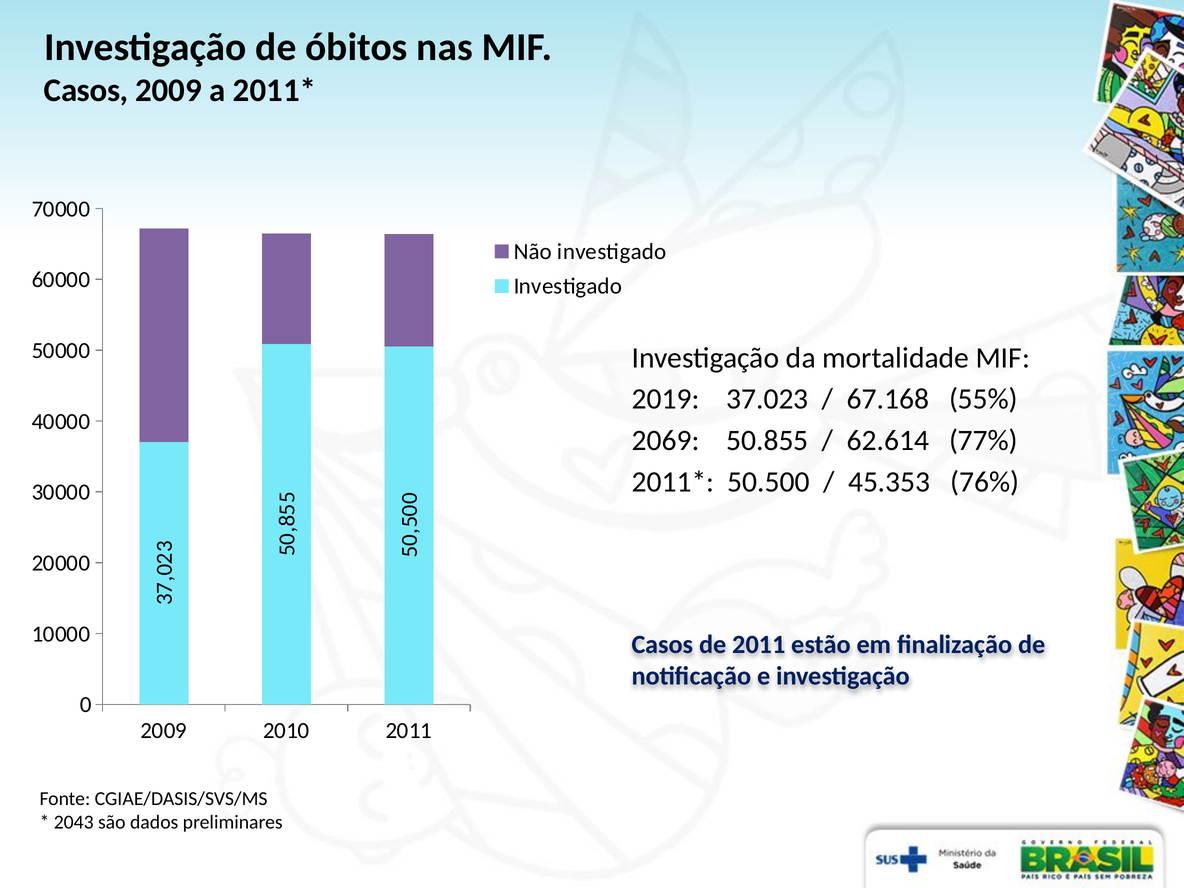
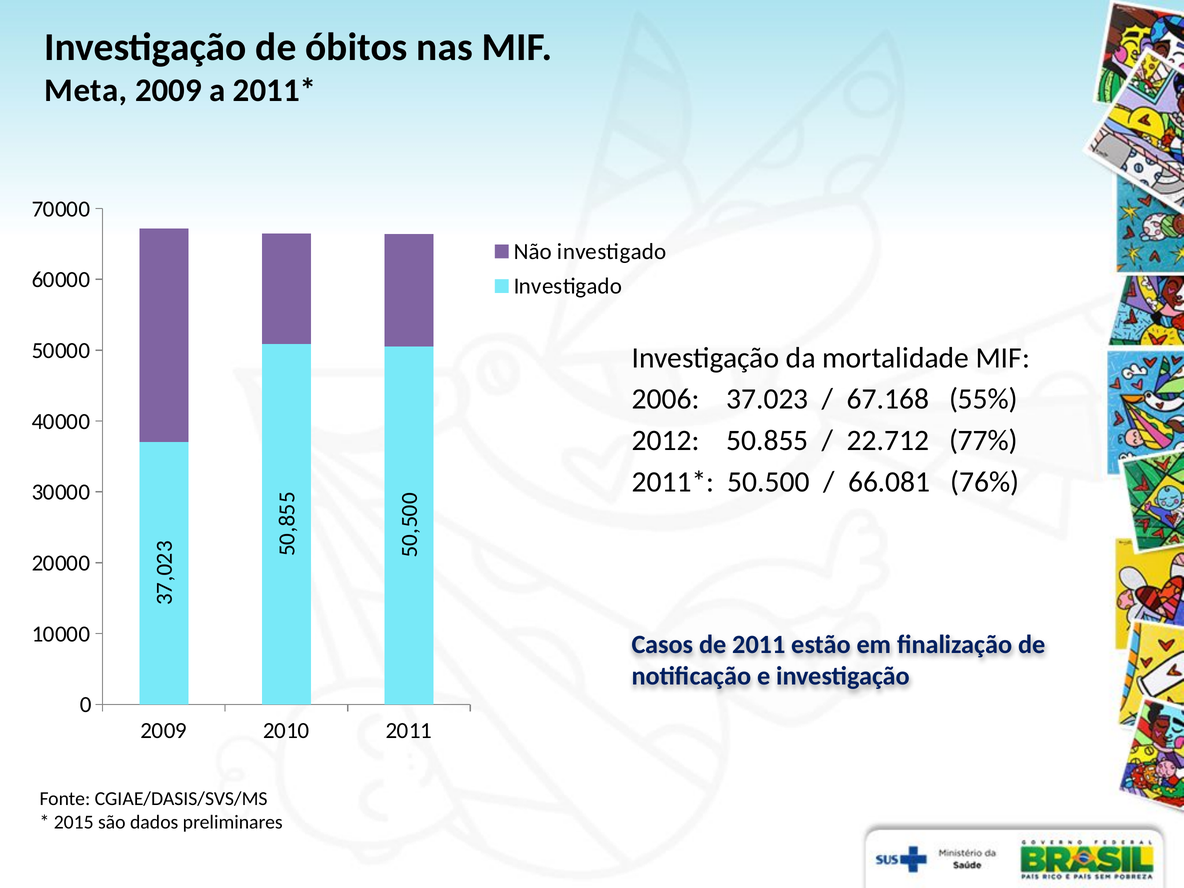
Casos: Casos -> Meta (86, 90)
2019: 2019 -> 2006 (666, 399)
2069: 2069 -> 2012 (666, 441)
62.614: 62.614 -> 22.712 (888, 441)
45.353: 45.353 -> 66.081 (889, 482)
2043: 2043 -> 2015 (74, 822)
